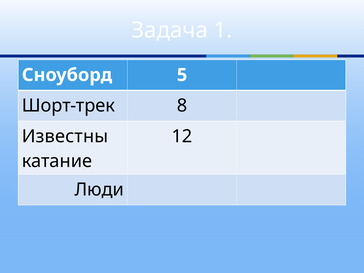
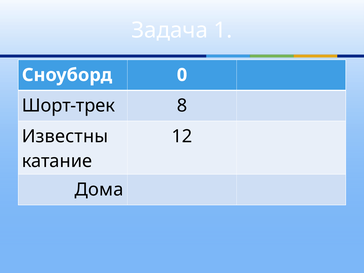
5: 5 -> 0 (182, 75)
Люди: Люди -> Дома (99, 190)
